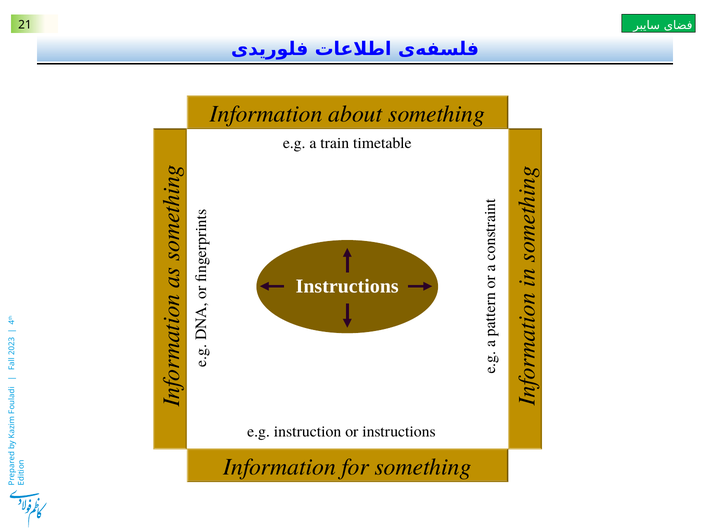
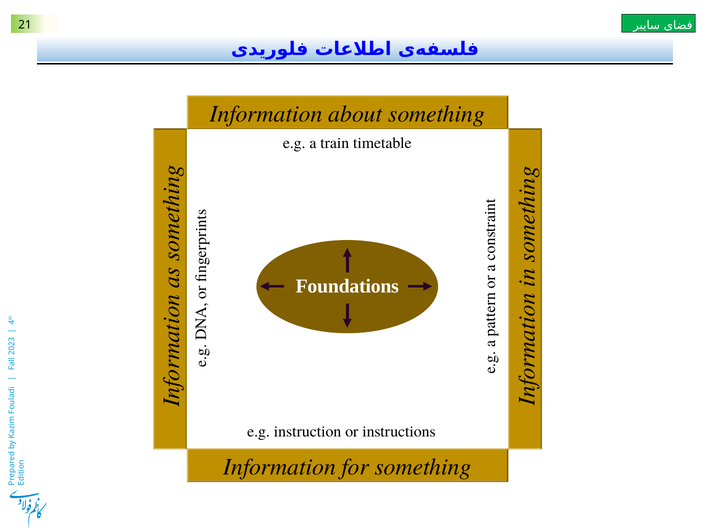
Instructions: Instructions -> Foundations (347, 287)
